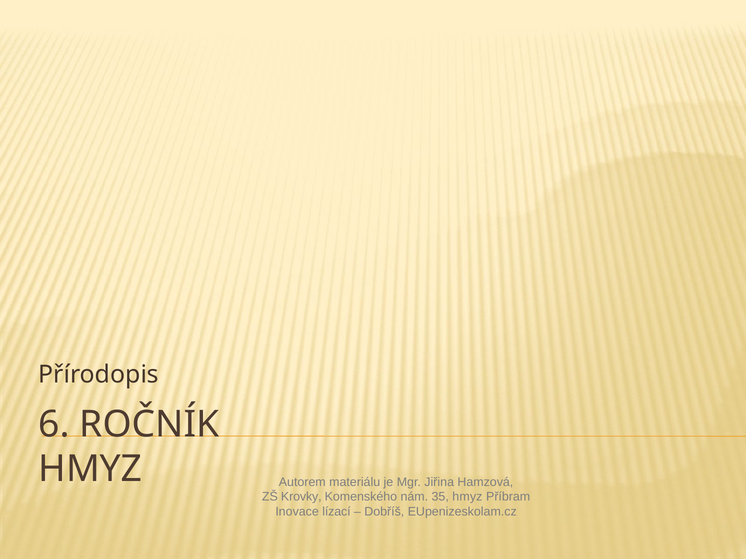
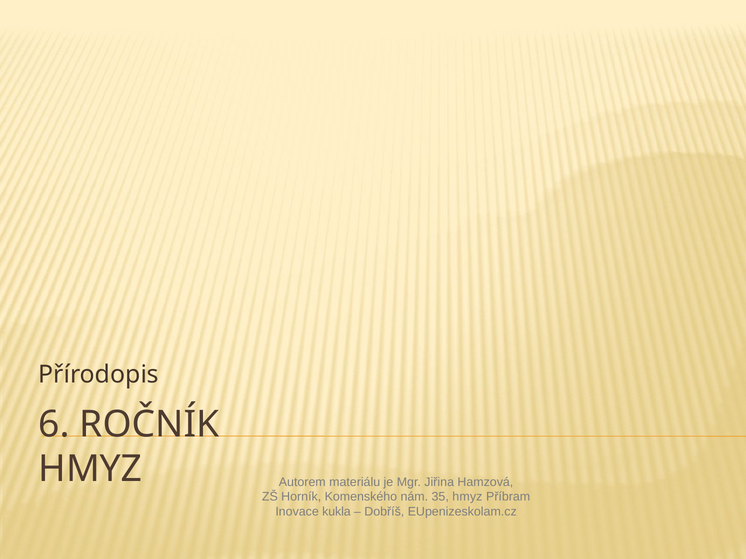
Krovky: Krovky -> Horník (301, 497)
lízací: lízací -> kukla (336, 512)
